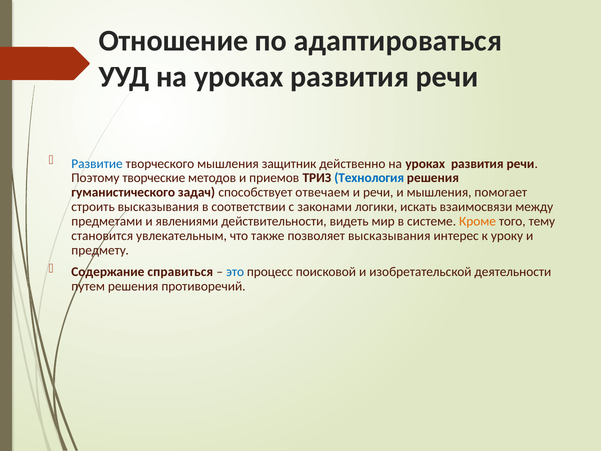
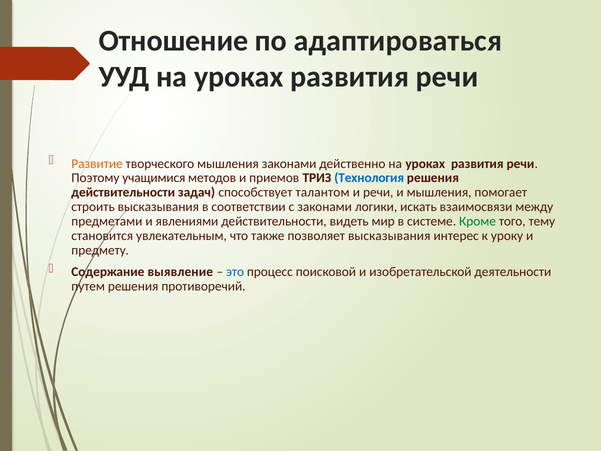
Развитие colour: blue -> orange (97, 164)
мышления защитник: защитник -> законами (289, 164)
творческие: творческие -> учащимися (154, 178)
гуманистического: гуманистического -> действительности (123, 192)
отвечаем: отвечаем -> талантом (323, 192)
Кроме colour: orange -> green (477, 221)
справиться: справиться -> выявление (180, 272)
